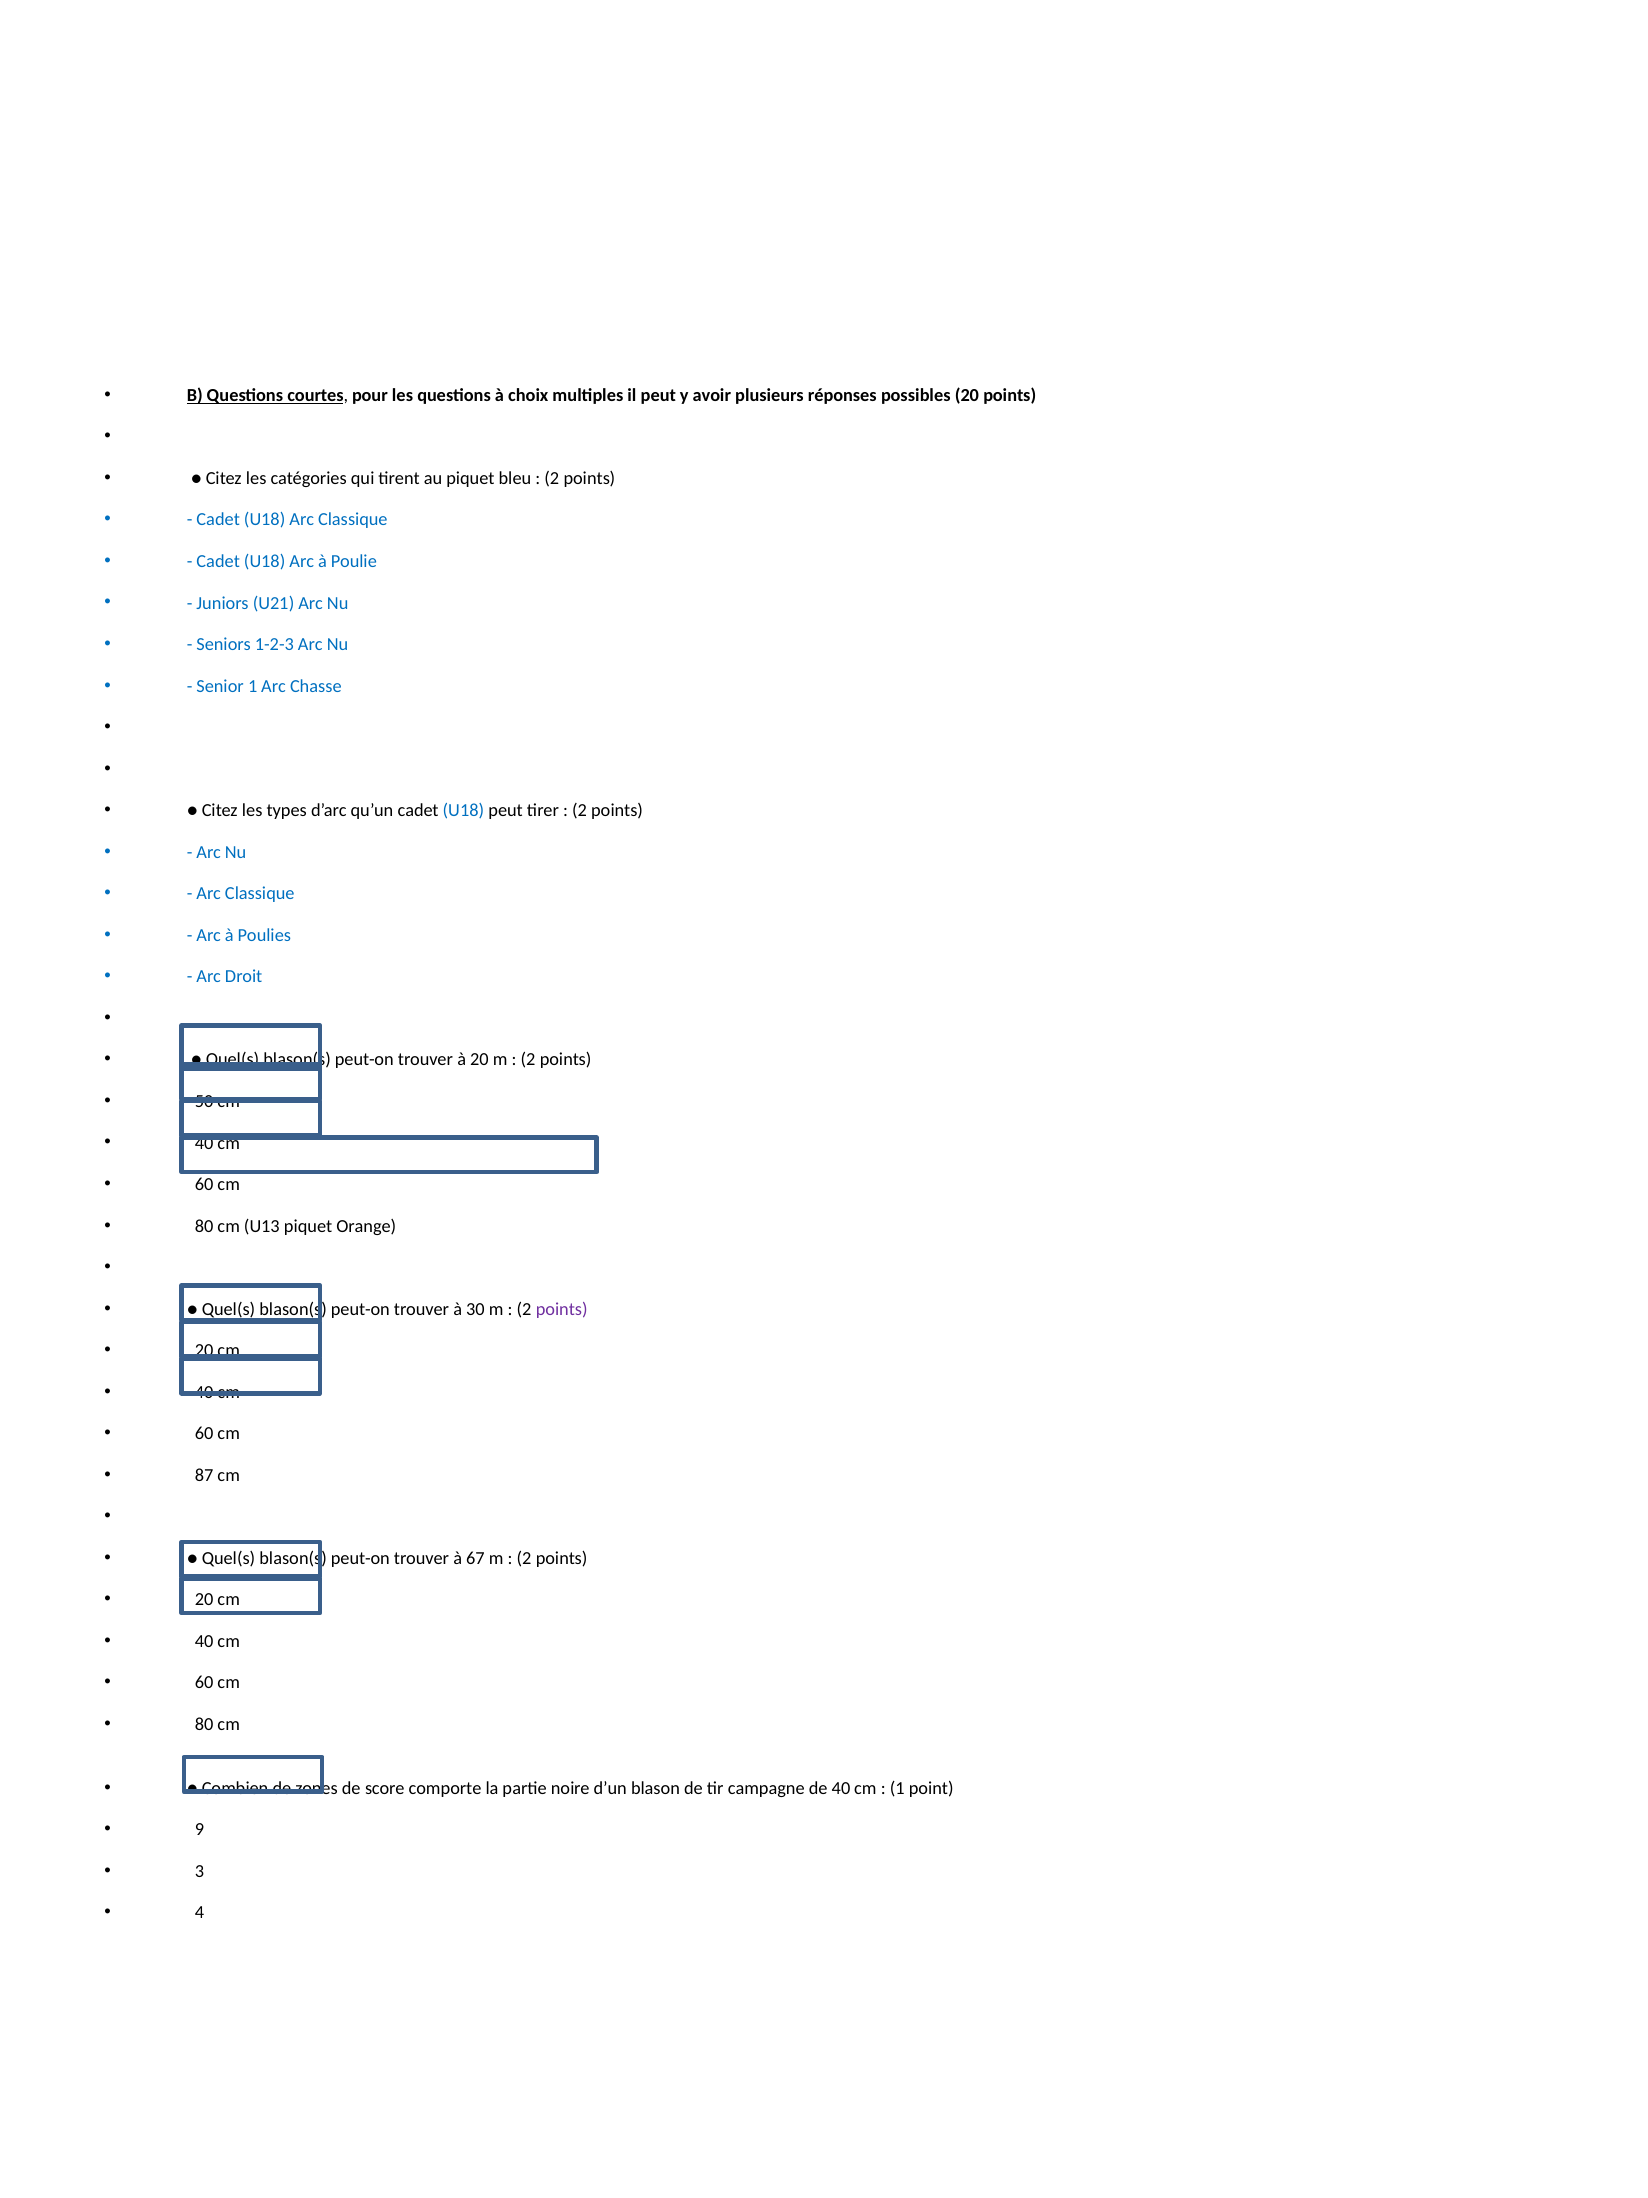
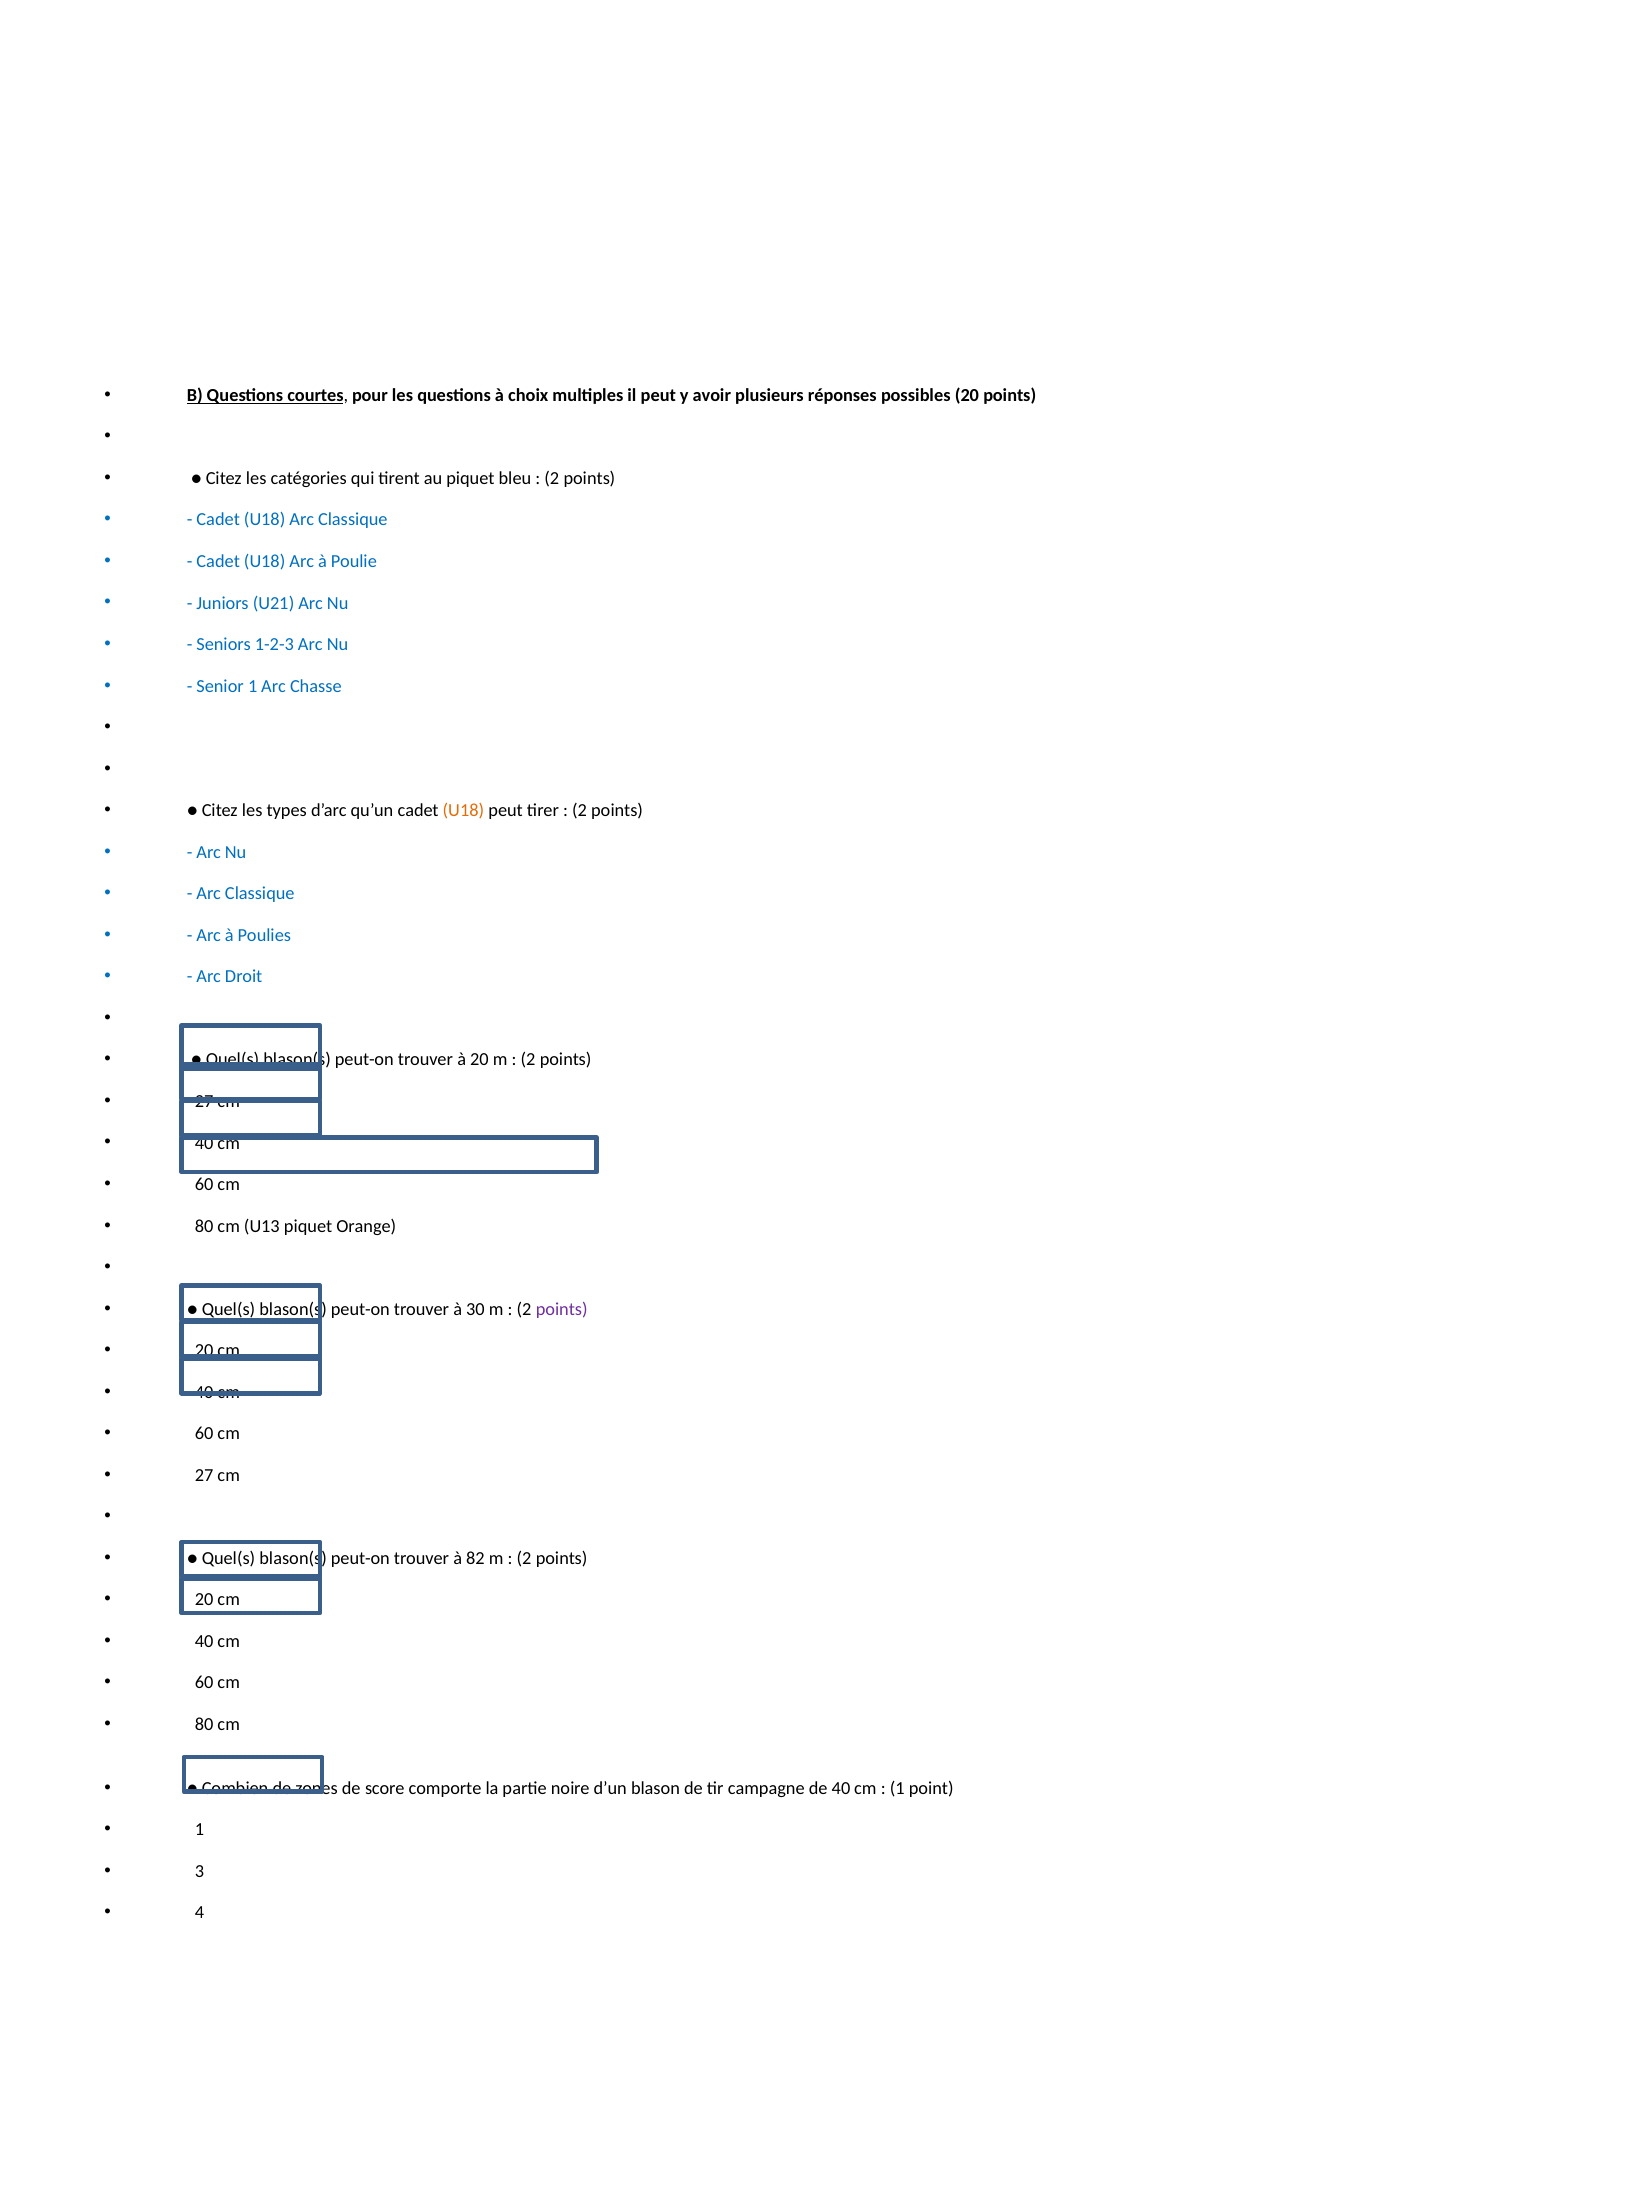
U18 colour: blue -> orange (463, 810)
50: 50 -> 27 (204, 1101)
87: 87 -> 27 (204, 1475)
67: 67 -> 82 (475, 1558)
9: 9 -> 1 (200, 1829)
